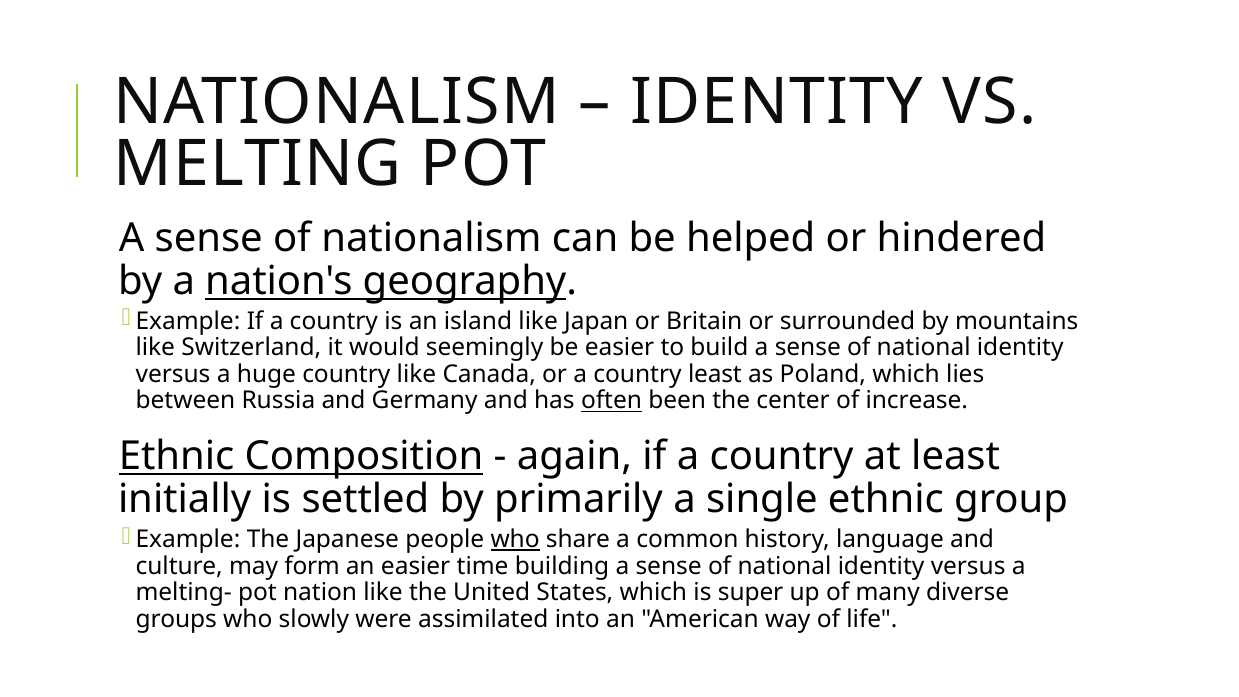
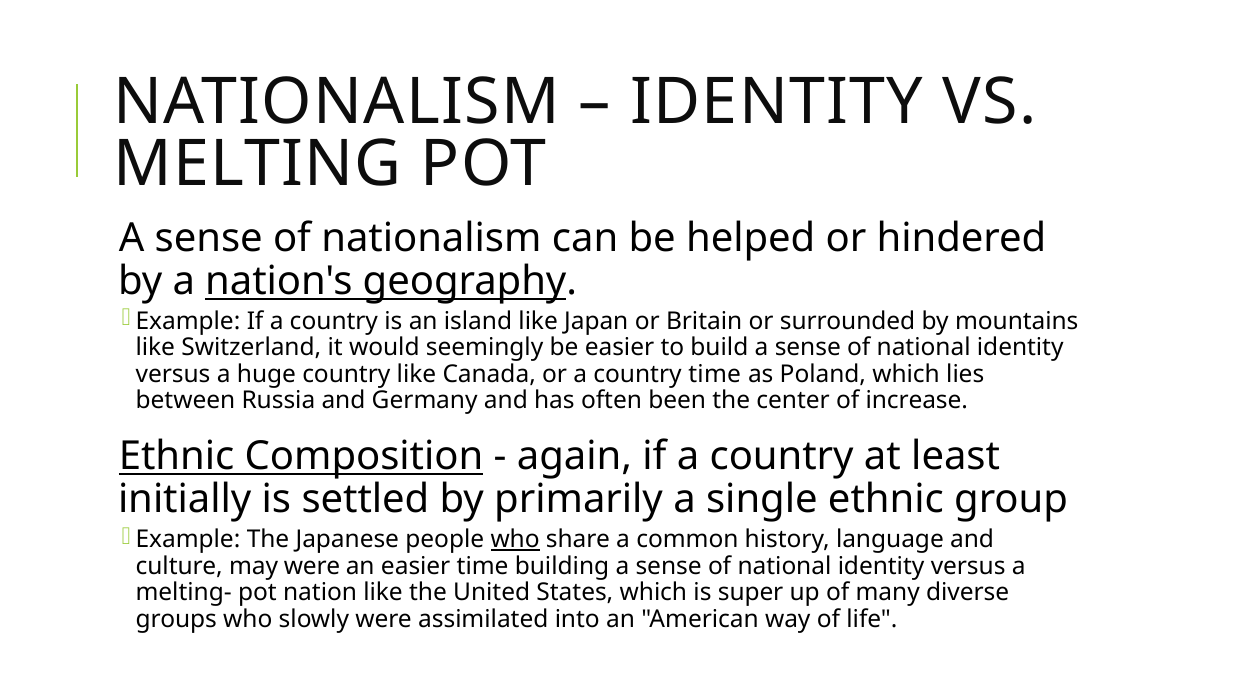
country least: least -> time (715, 374)
often underline: present -> none (612, 401)
may form: form -> were (312, 566)
